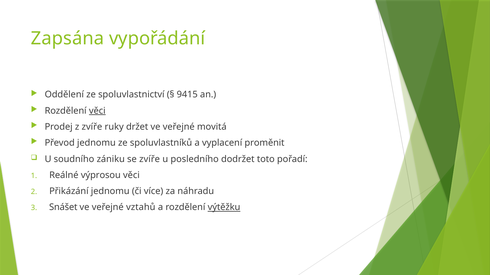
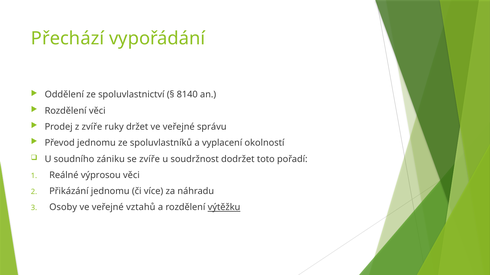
Zapsána: Zapsána -> Přechází (68, 39)
9415: 9415 -> 8140 (187, 95)
věci underline: present -> none (97, 111)
movitá: movitá -> správu (212, 127)
proměnit: proměnit -> okolností (264, 143)
posledního: posledního -> soudržnost (195, 159)
Snášet: Snášet -> Osoby (63, 208)
